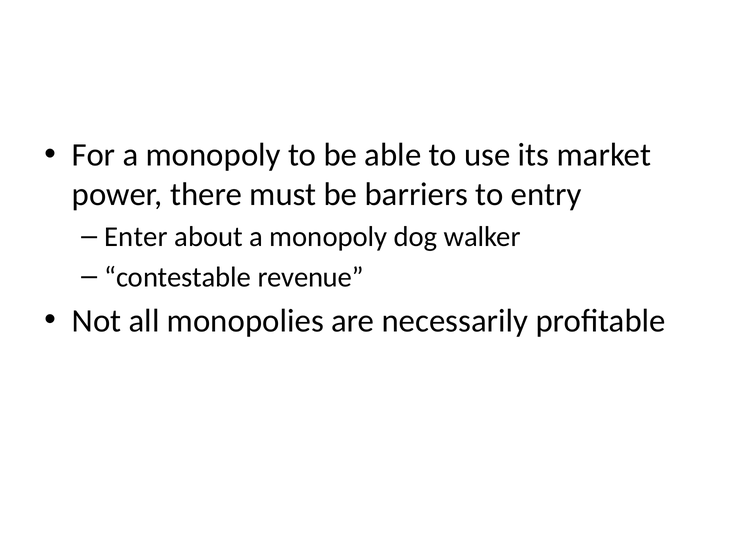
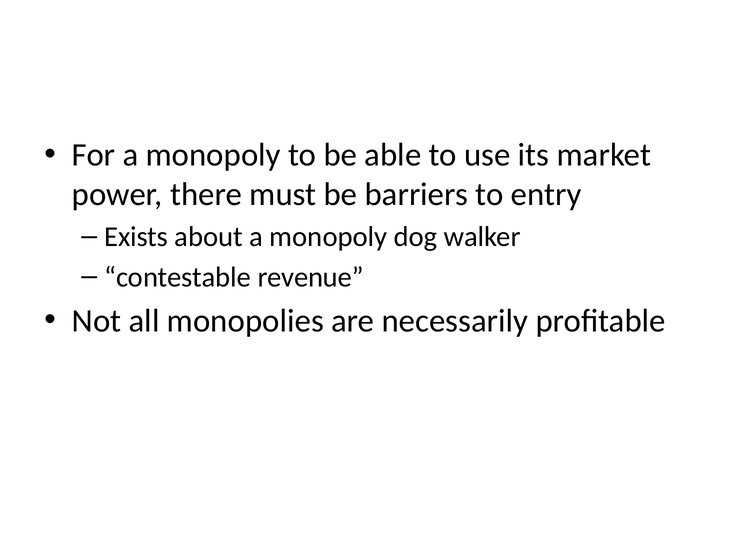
Enter: Enter -> Exists (136, 237)
